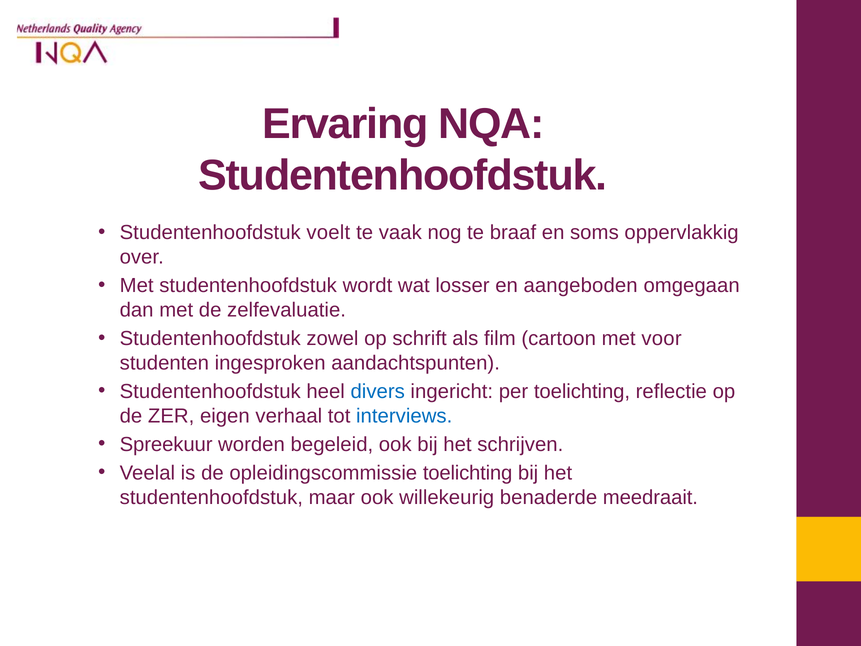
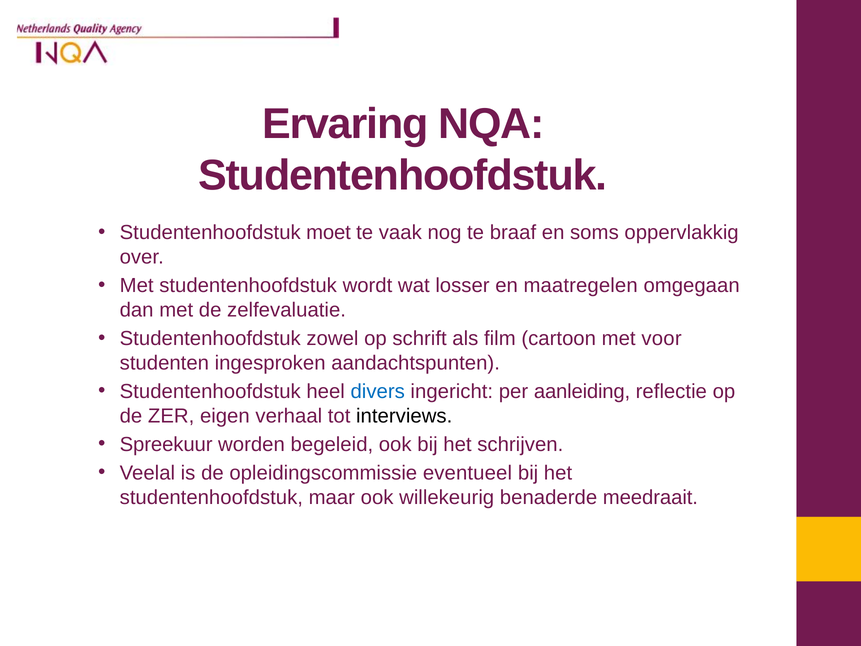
voelt: voelt -> moet (329, 232)
aangeboden: aangeboden -> maatregelen (581, 285)
per toelichting: toelichting -> aanleiding (582, 391)
interviews colour: blue -> black (404, 416)
opleidingscommissie toelichting: toelichting -> eventueel (467, 473)
